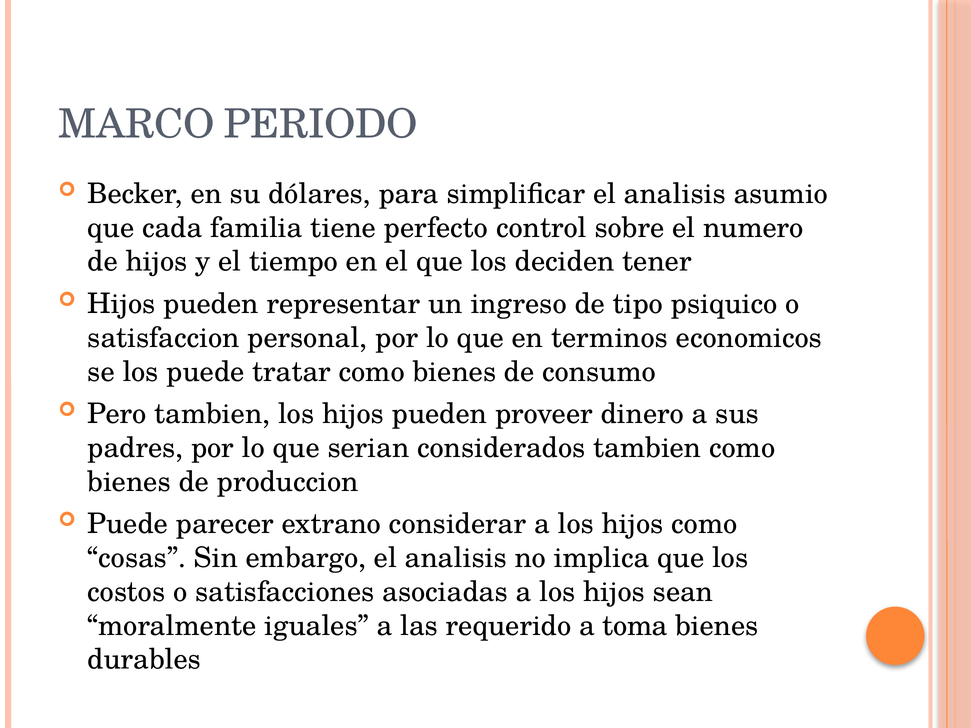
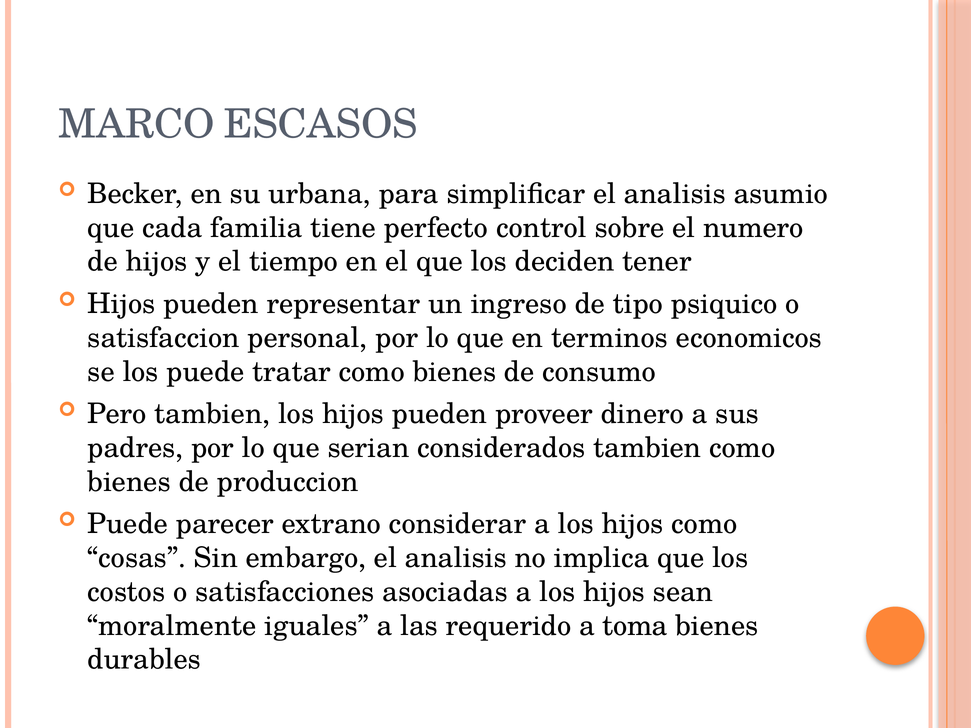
PERIODO: PERIODO -> ESCASOS (321, 124)
dólares: dólares -> urbana (320, 194)
